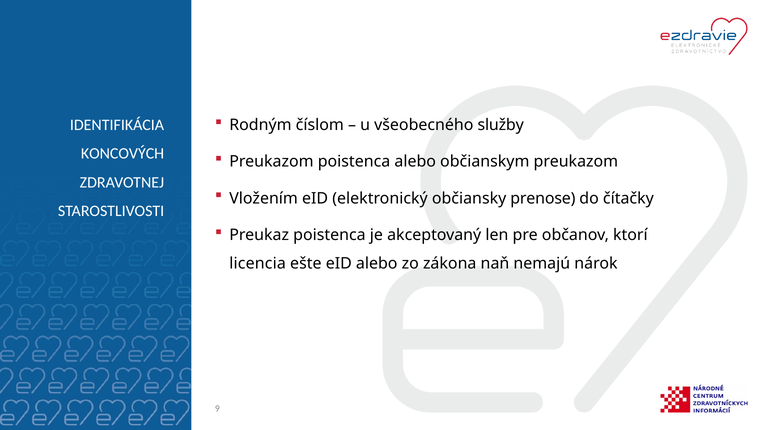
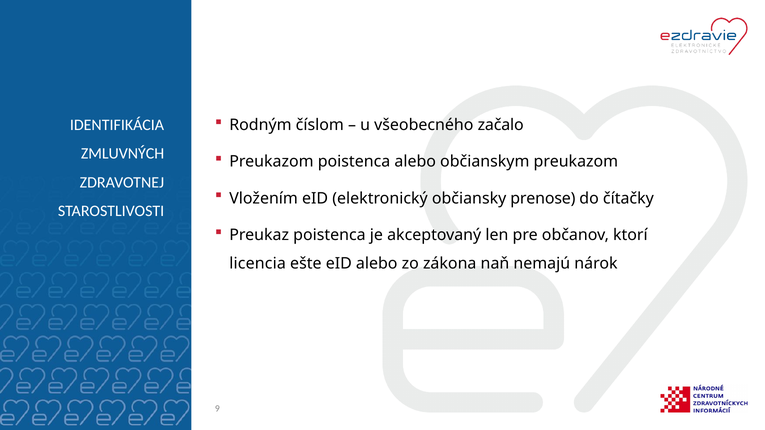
služby: služby -> začalo (501, 125)
KONCOVÝCH: KONCOVÝCH -> ZMLUVNÝCH (123, 154)
